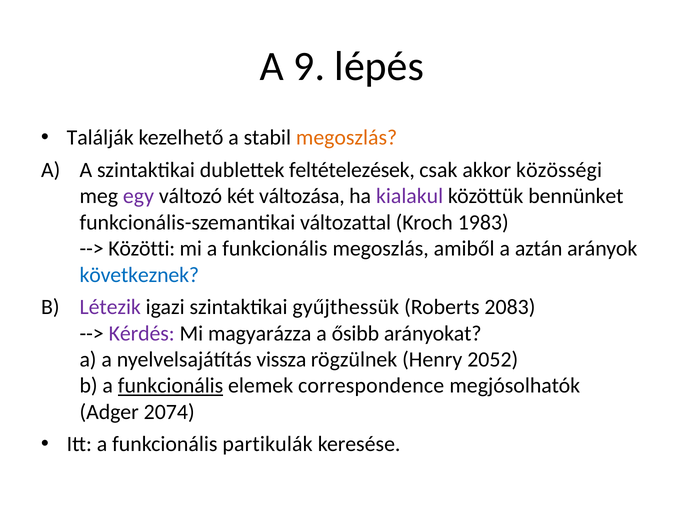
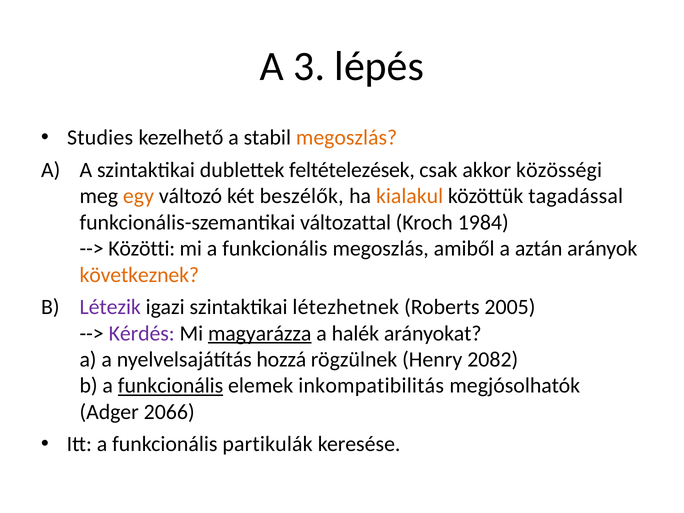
9: 9 -> 3 (309, 66)
Találják: Találják -> Studies (100, 138)
egy colour: purple -> orange (139, 196)
változása: változása -> beszélők (302, 196)
kialakul colour: purple -> orange (410, 196)
bennünket: bennünket -> tagadással (576, 196)
1983: 1983 -> 1984 (483, 222)
következnek colour: blue -> orange (139, 275)
gyűjthessük: gyűjthessük -> létezhetnek (346, 307)
2083: 2083 -> 2005 (510, 307)
magyarázza underline: none -> present (260, 333)
ősibb: ősibb -> halék (355, 333)
vissza: vissza -> hozzá (281, 360)
2052: 2052 -> 2082 (493, 360)
correspondence: correspondence -> inkompatibilitás (371, 386)
2074: 2074 -> 2066 (169, 412)
